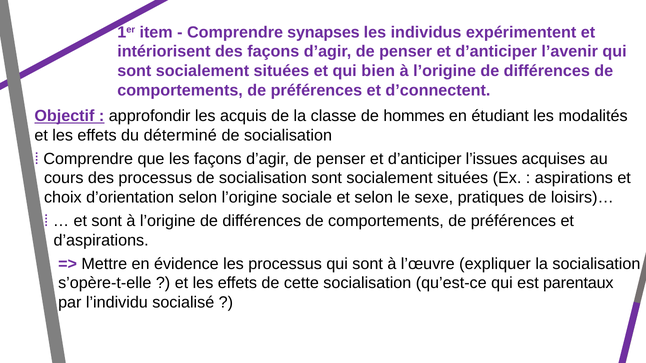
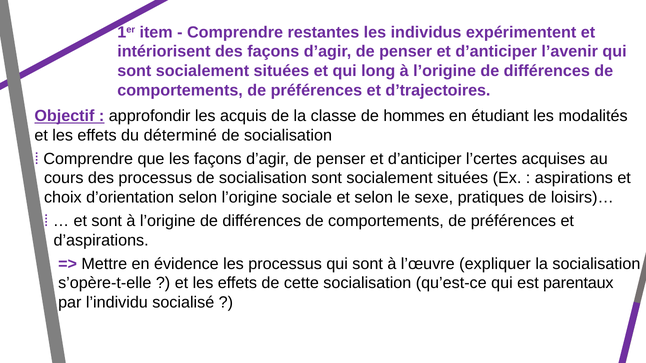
synapses: synapses -> restantes (323, 32)
bien: bien -> long (378, 71)
d’connectent: d’connectent -> d’trajectoires (438, 90)
l’issues: l’issues -> l’certes (492, 159)
